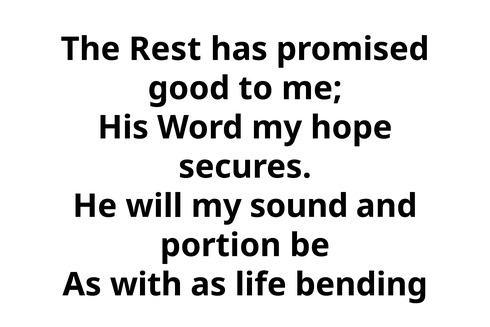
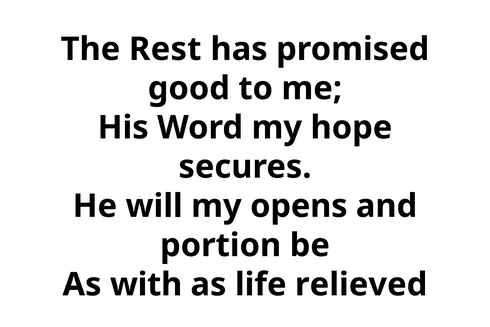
sound: sound -> opens (299, 206)
bending: bending -> relieved (361, 284)
